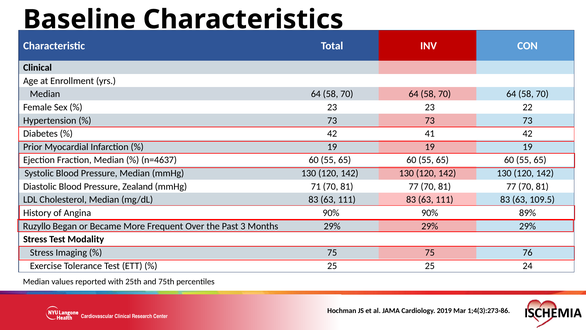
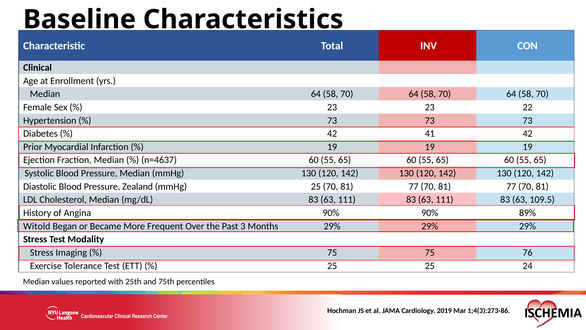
mmHg 71: 71 -> 25 (316, 186)
Ruzyllo: Ruzyllo -> Witold (37, 226)
